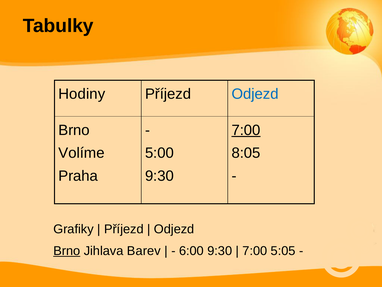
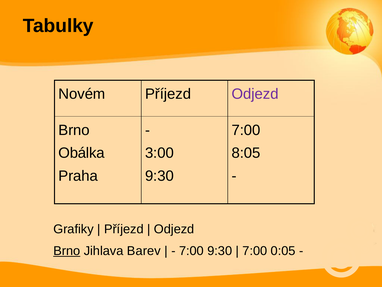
Hodiny: Hodiny -> Novém (82, 94)
Odjezd colour: blue -> purple (255, 94)
7:00 underline: present -> none (246, 130)
Volíme: Volíme -> Obálka (82, 153)
5:00: 5:00 -> 3:00 (159, 153)
6:00: 6:00 -> 7:00 (191, 251)
5:05: 5:05 -> 0:05 (283, 251)
